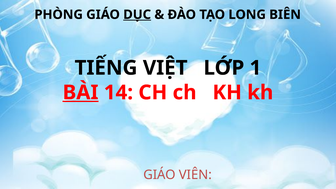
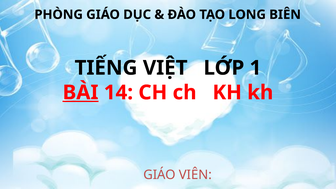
DỤC underline: present -> none (137, 15)
